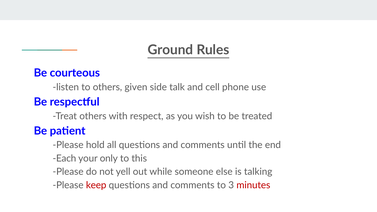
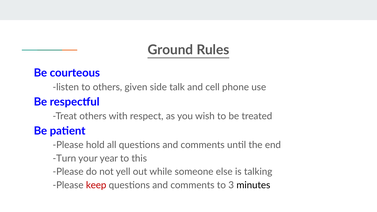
Each: Each -> Turn (64, 158)
only: only -> year (109, 158)
minutes colour: red -> black (253, 185)
